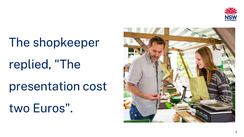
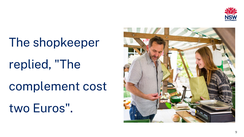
presentation: presentation -> complement (44, 87)
